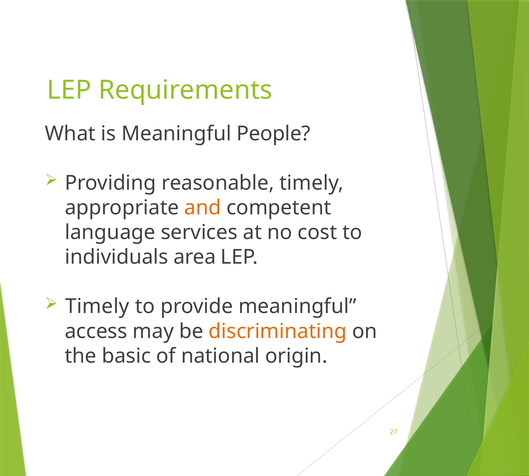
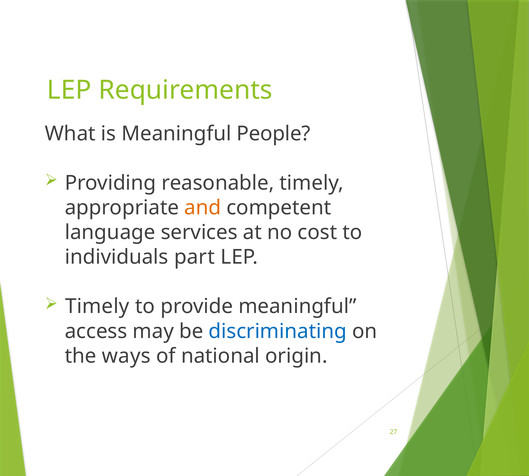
area: area -> part (194, 257)
discriminating colour: orange -> blue (278, 331)
basic: basic -> ways (126, 356)
